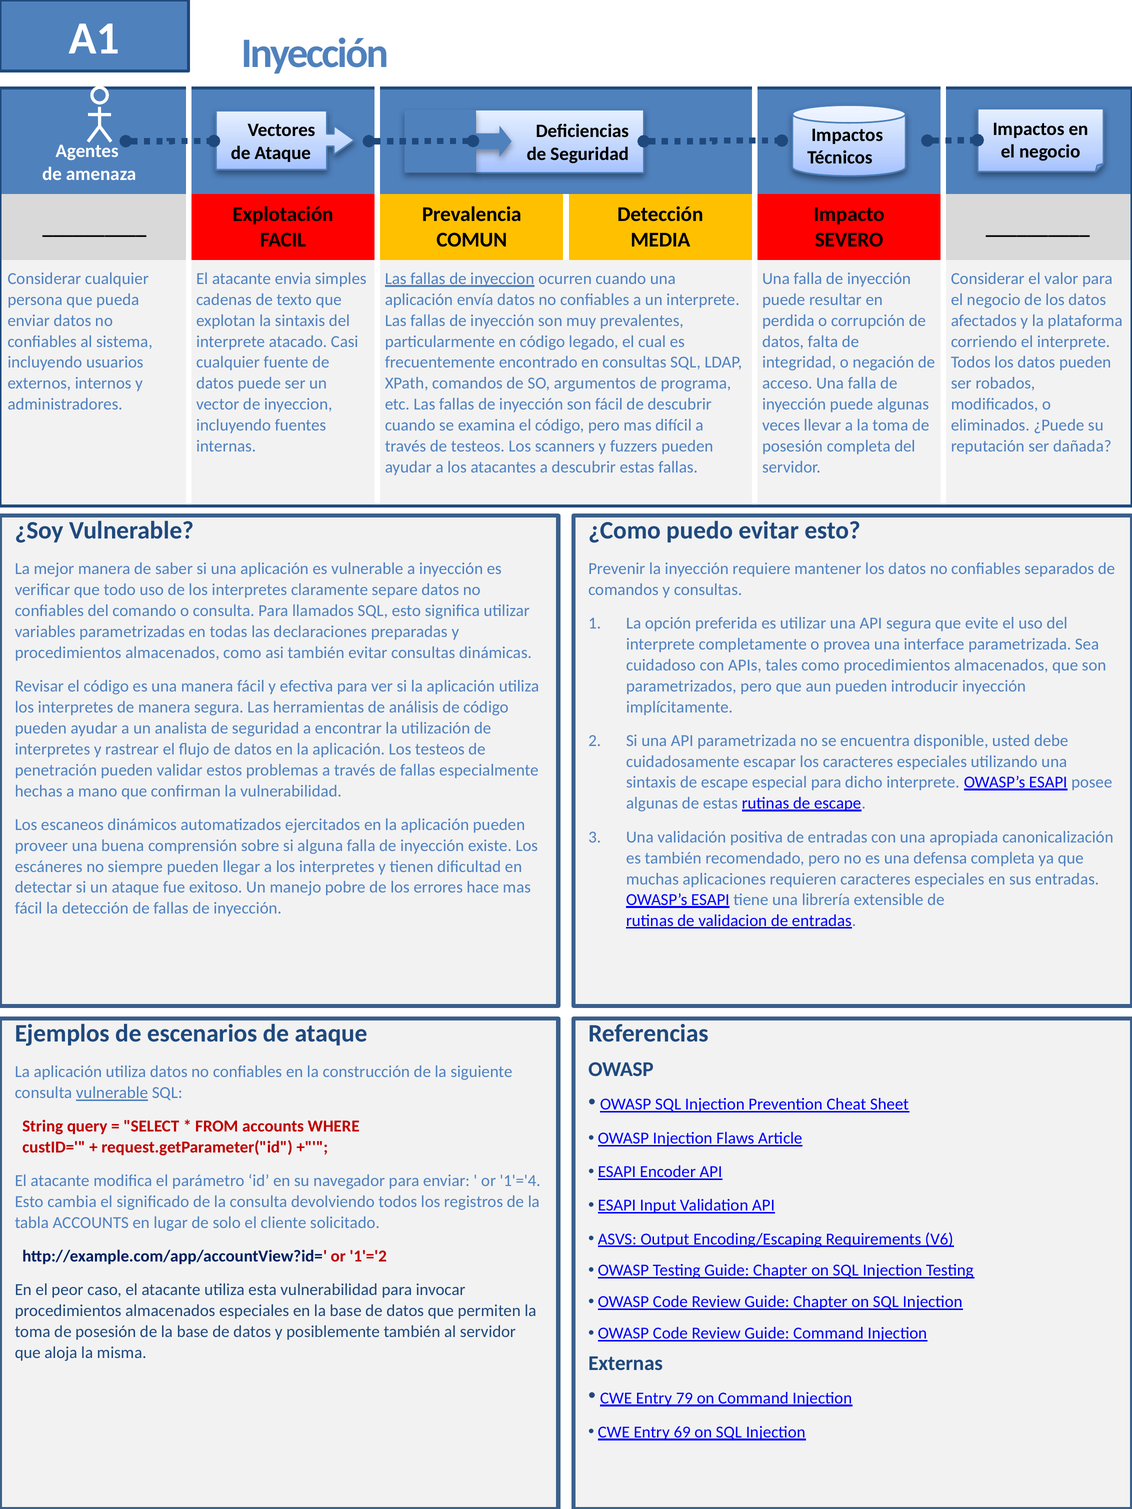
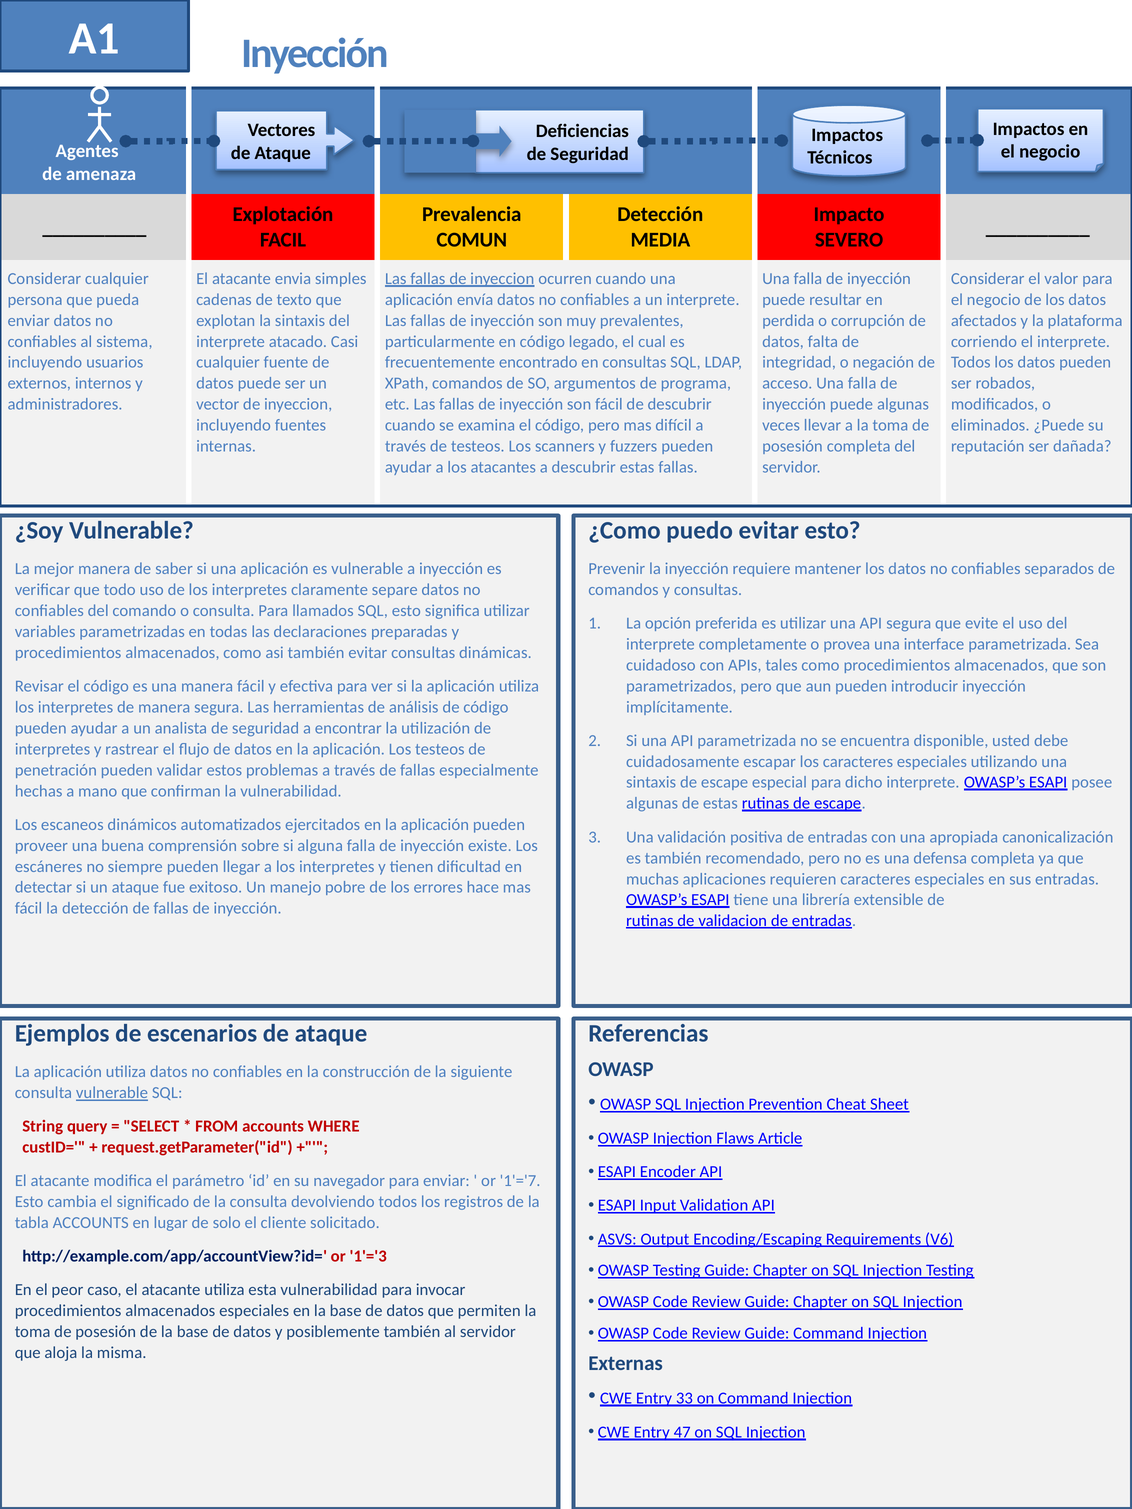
1'='4: 1'='4 -> 1'='7 (520, 1181)
1'='2: 1'='2 -> 1'='3 (368, 1257)
79: 79 -> 33 (684, 1398)
69: 69 -> 47 (682, 1432)
